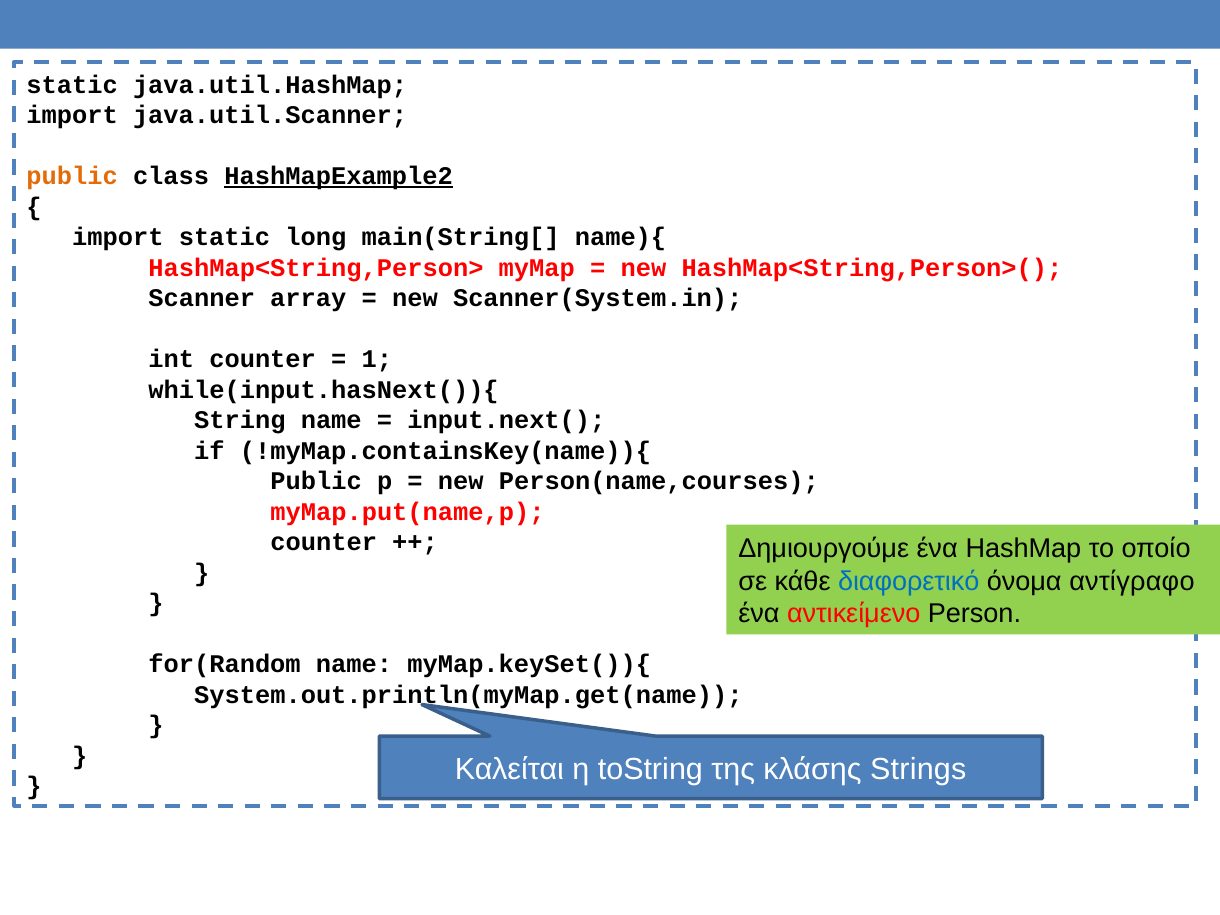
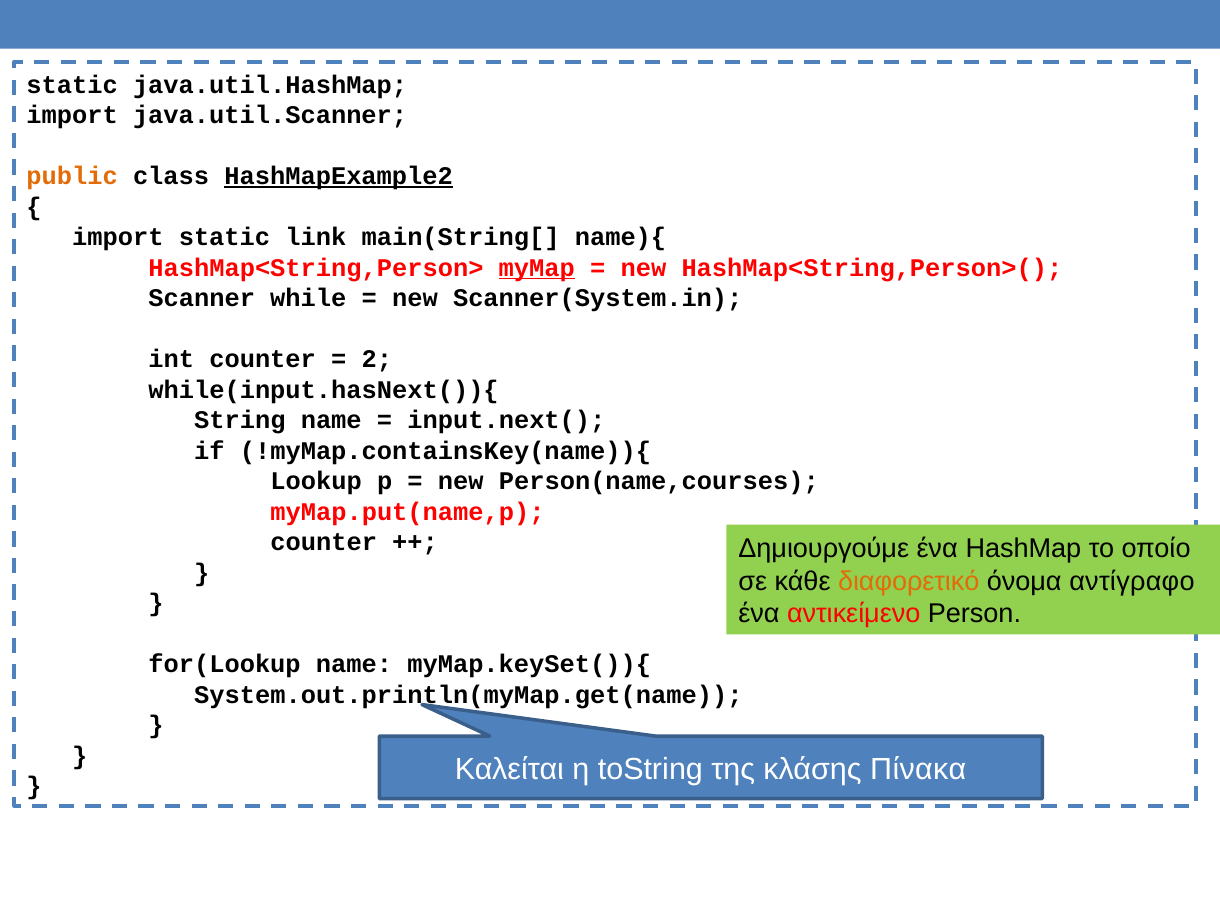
long: long -> link (316, 237)
myMap underline: none -> present (537, 268)
array: array -> while (308, 298)
1: 1 -> 2 (377, 359)
Public: Public -> Lookup (316, 481)
διαφορετικό colour: blue -> orange (909, 581)
for(Random: for(Random -> for(Lookup (225, 664)
Strings: Strings -> Πίνακα (918, 769)
